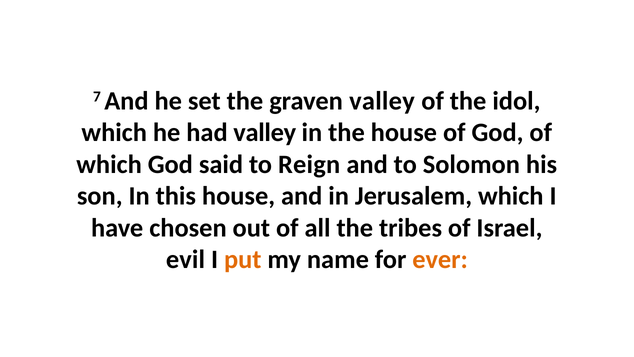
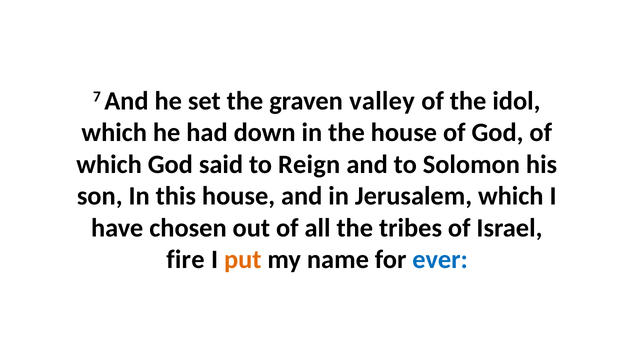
had valley: valley -> down (265, 133)
evil: evil -> fire (185, 259)
ever colour: orange -> blue (440, 259)
